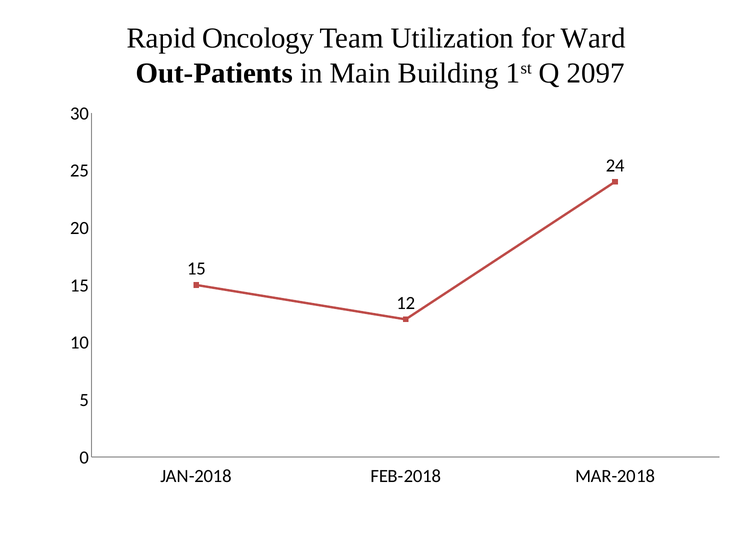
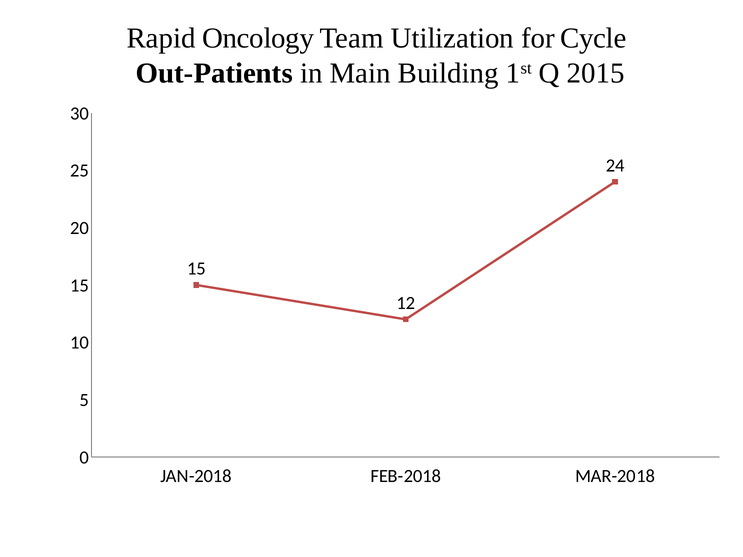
Ward: Ward -> Cycle (593, 38)
2097: 2097 -> 2015 (596, 73)
